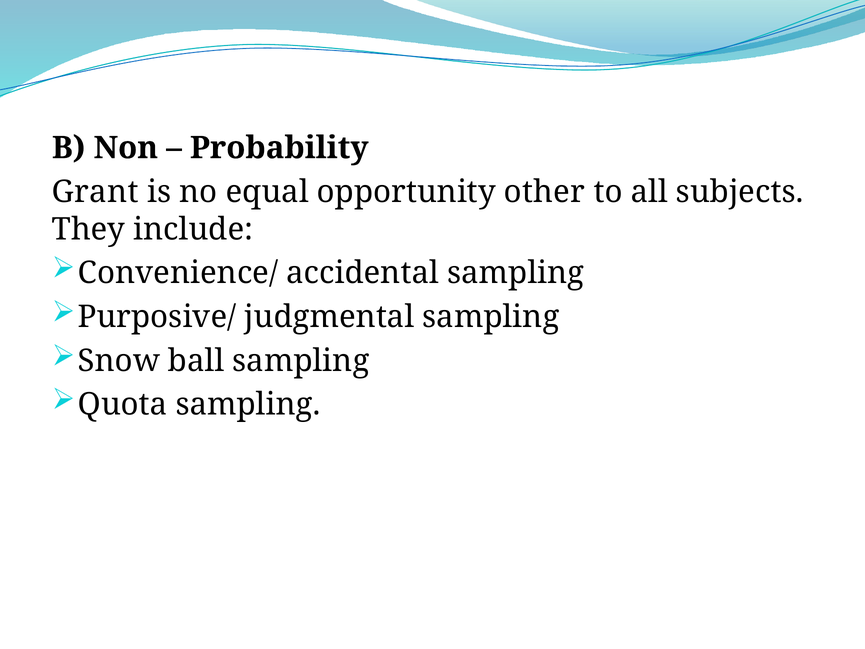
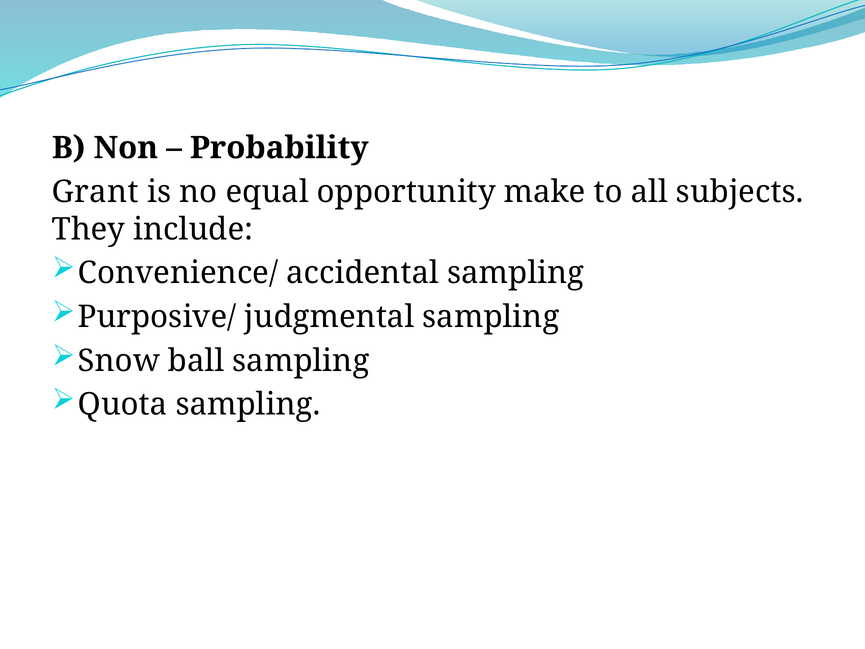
other: other -> make (545, 192)
